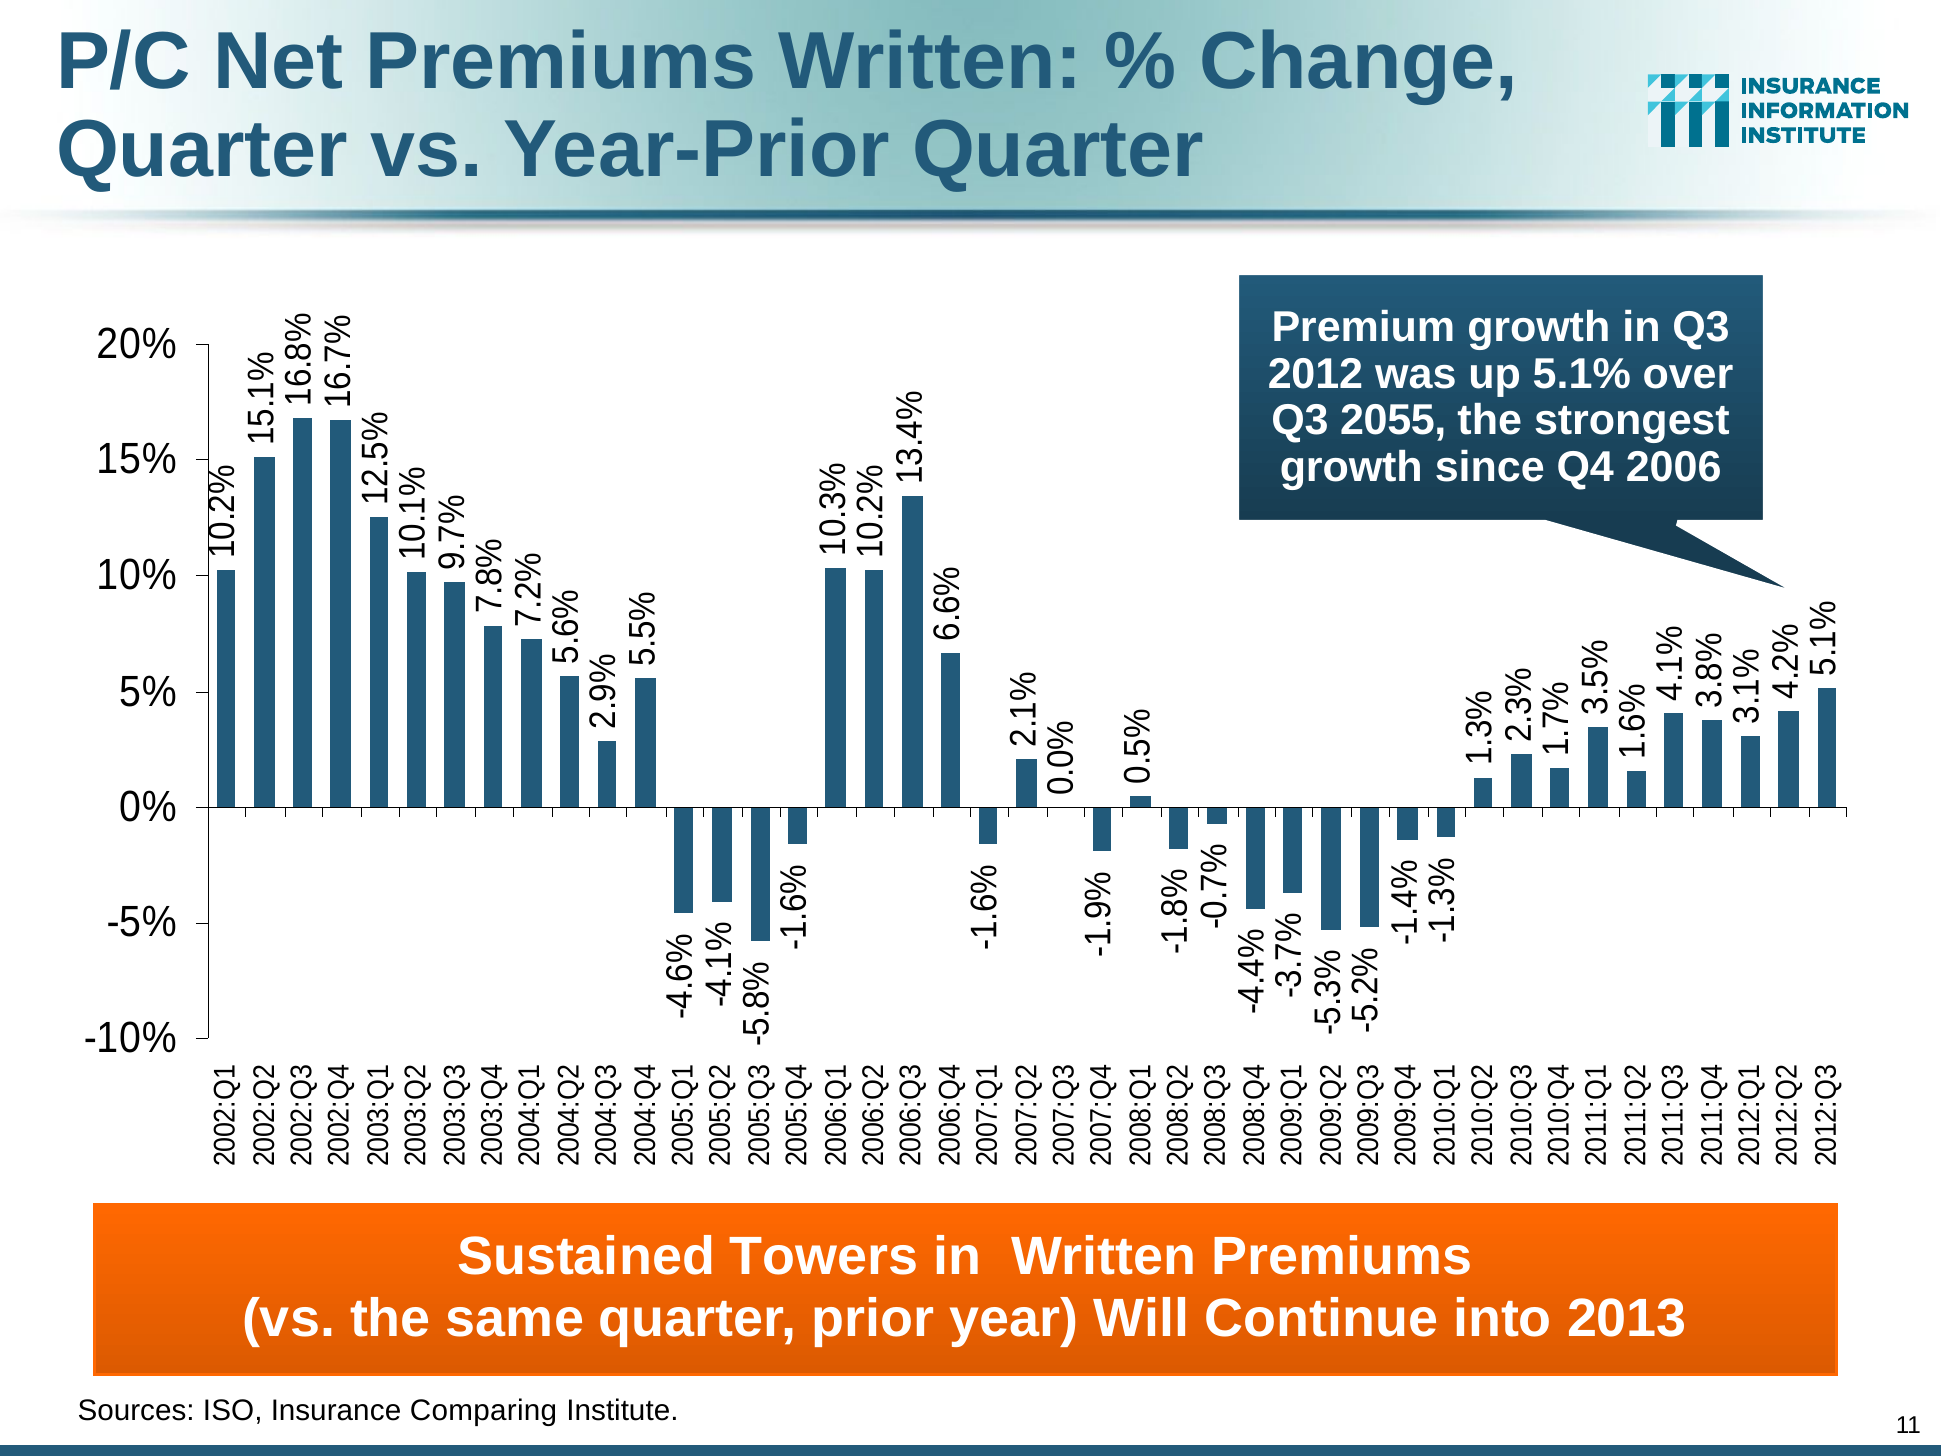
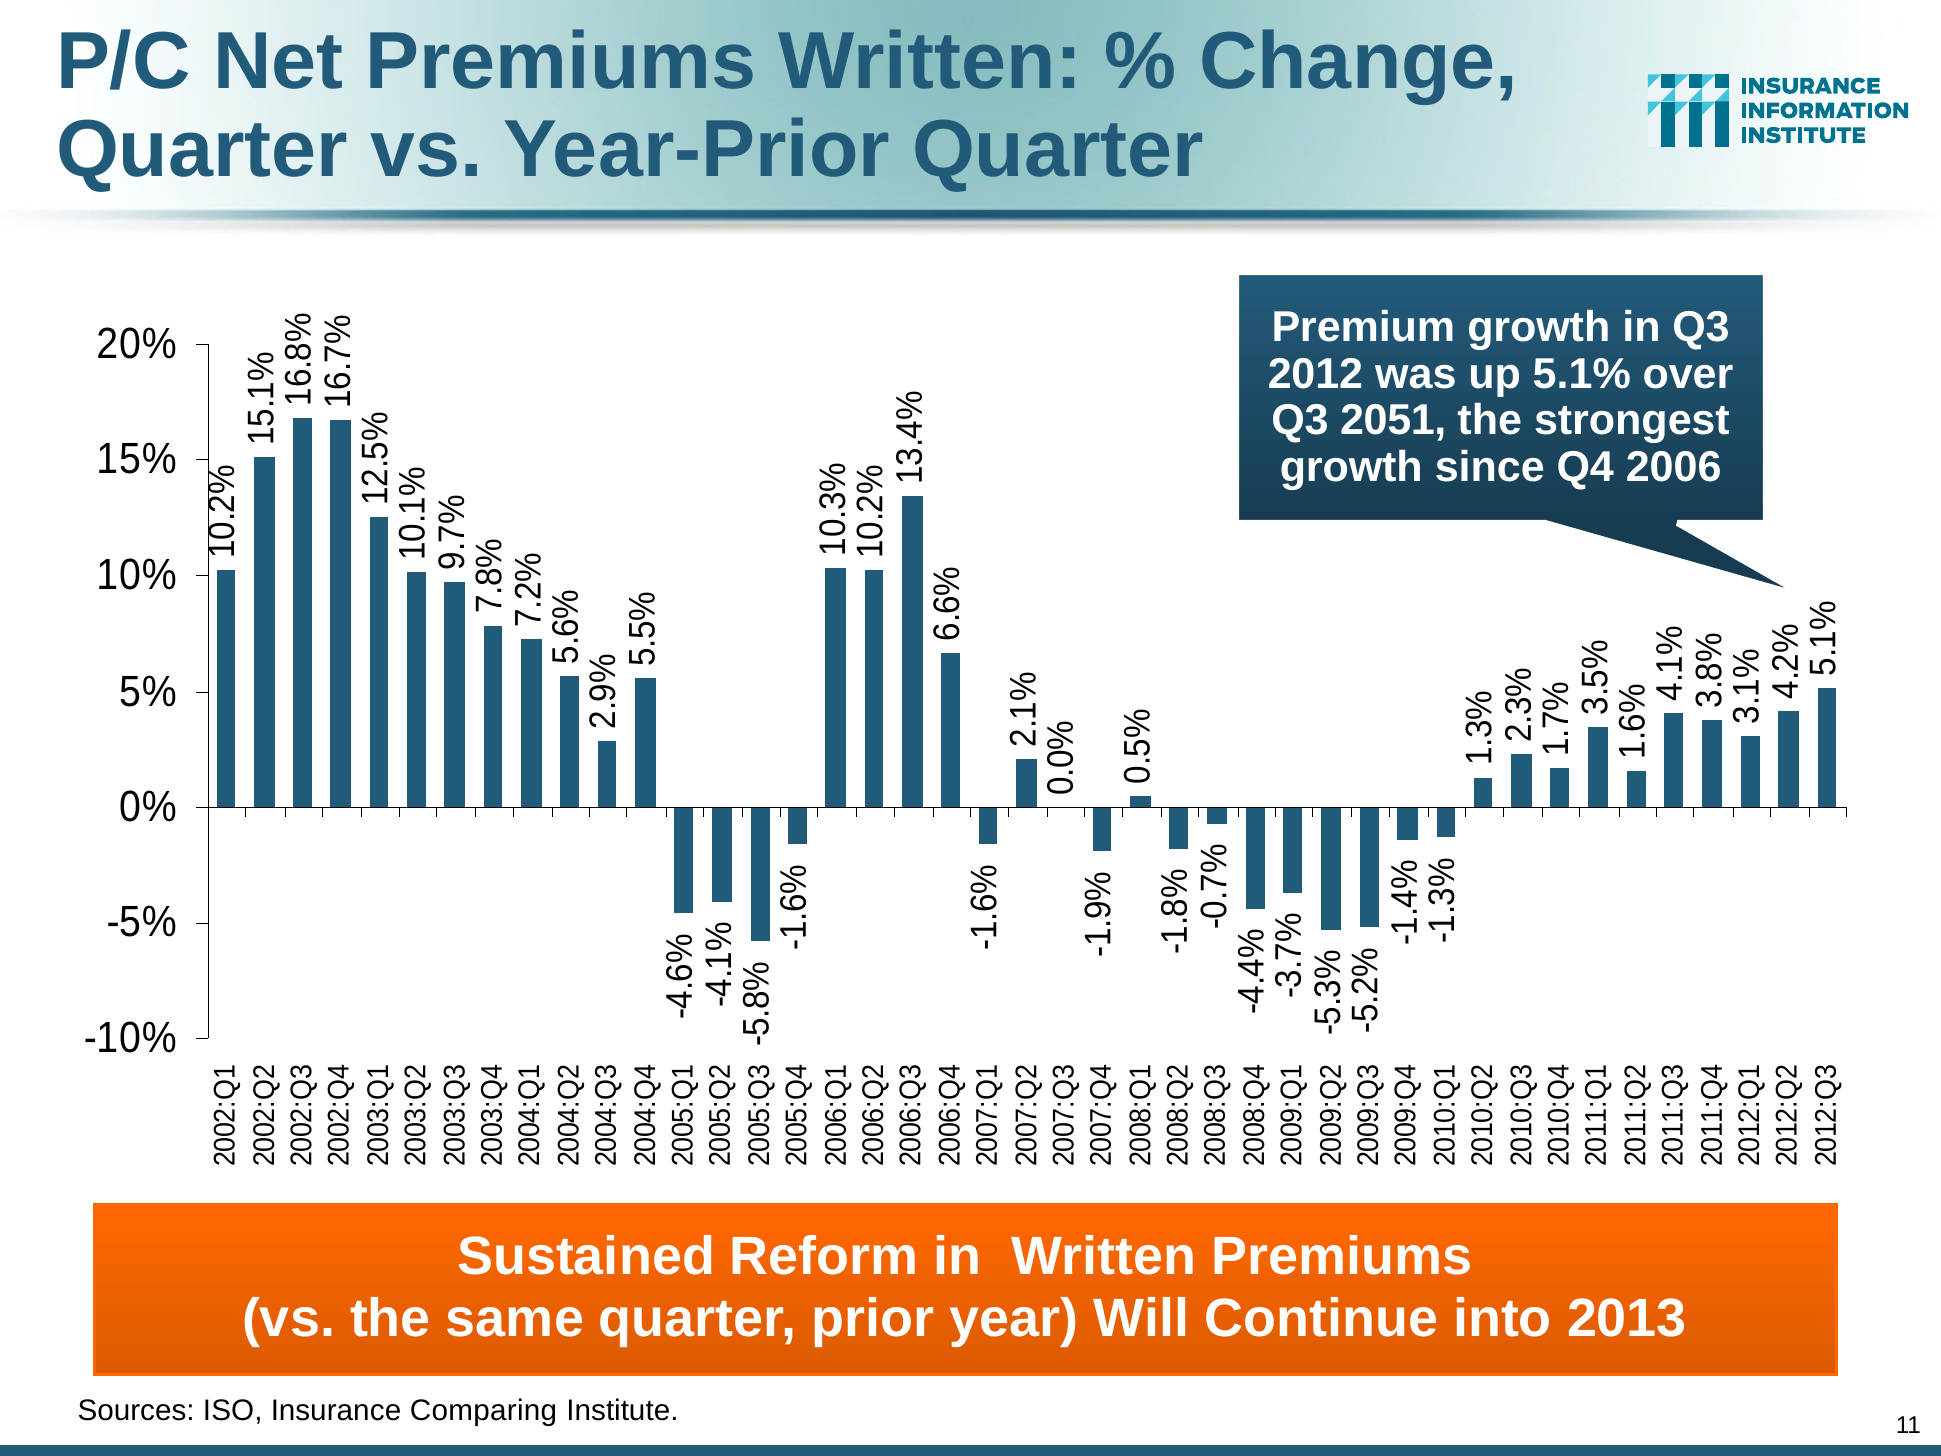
2055: 2055 -> 2051 (1393, 420)
Towers: Towers -> Reform (824, 1257)
